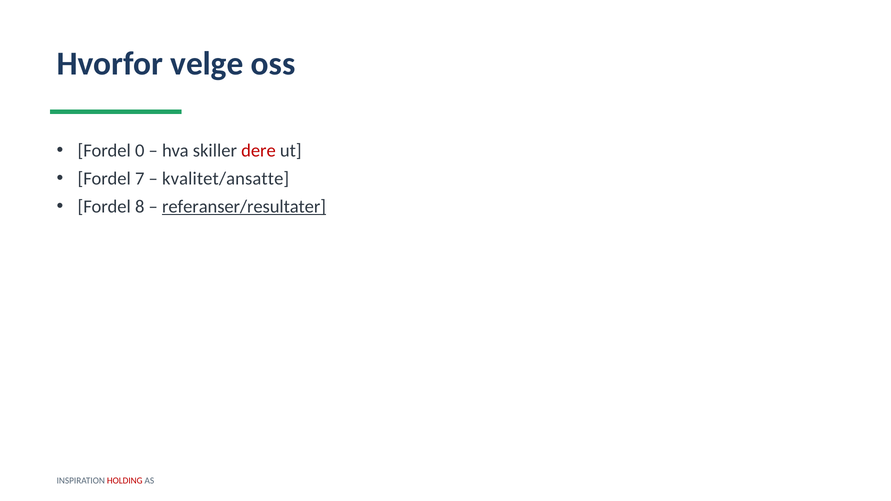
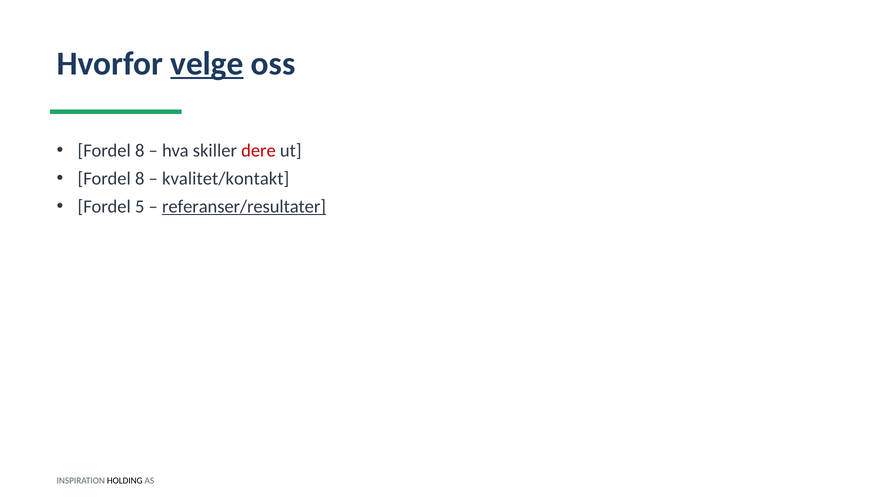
velge underline: none -> present (207, 64)
0: 0 -> 8 (140, 151)
7: 7 -> 8 (140, 179)
kvalitet/ansatte: kvalitet/ansatte -> kvalitet/kontakt (226, 179)
8: 8 -> 5 (140, 207)
HOLDING colour: red -> black (125, 481)
